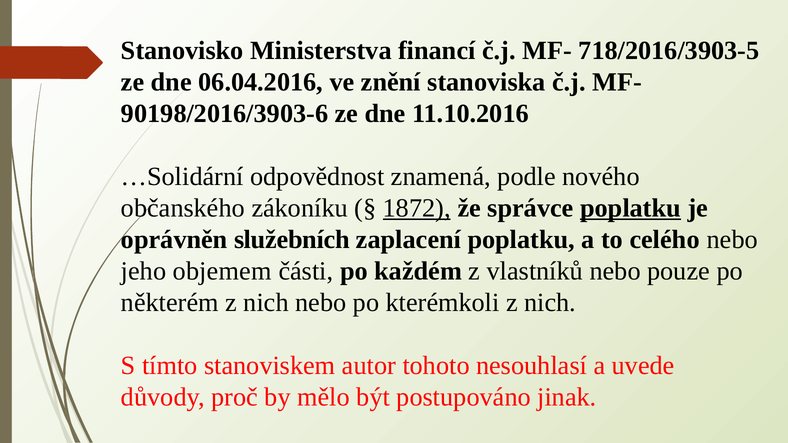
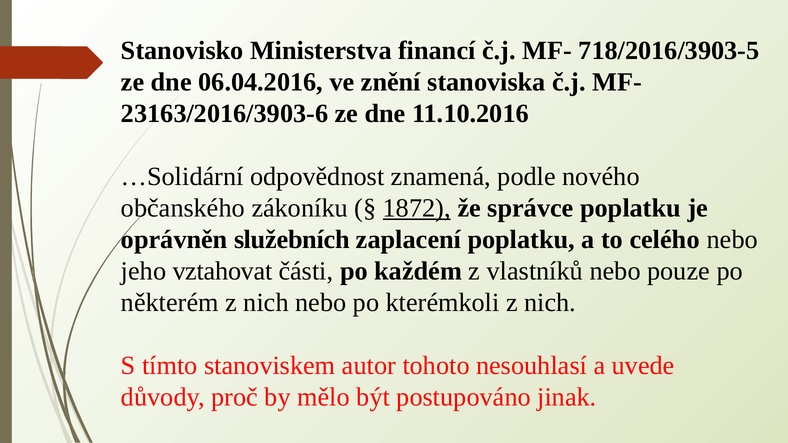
90198/2016/3903-6: 90198/2016/3903-6 -> 23163/2016/3903-6 (225, 114)
poplatku underline: present -> none (631, 208)
objemem: objemem -> vztahovat (222, 271)
